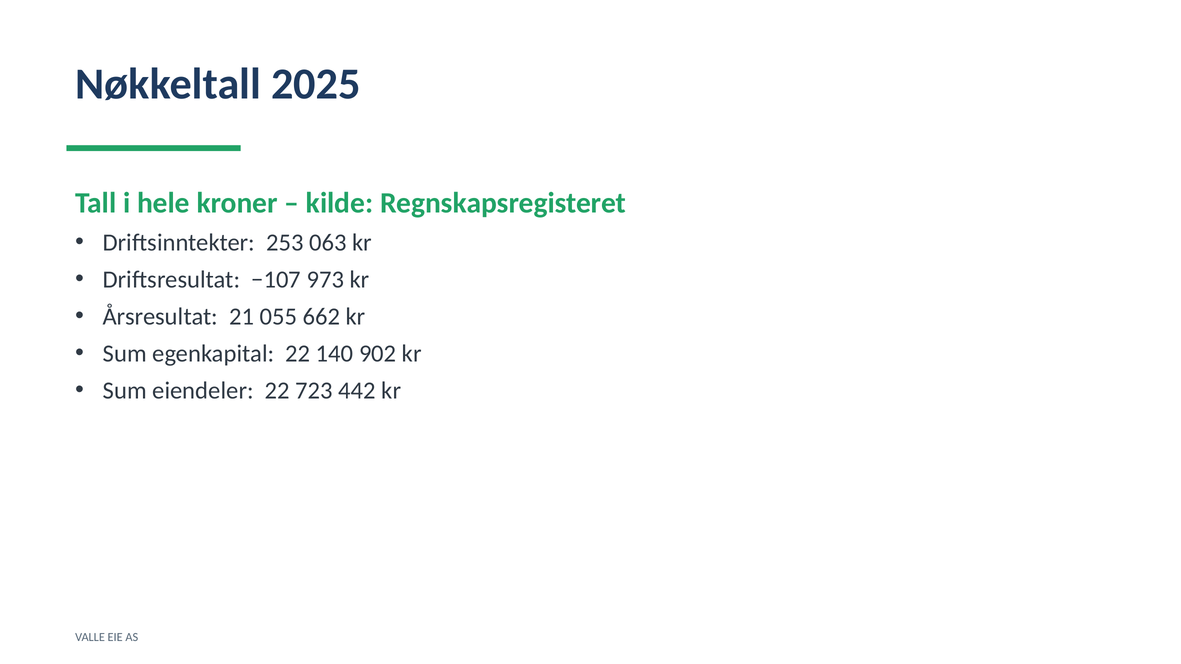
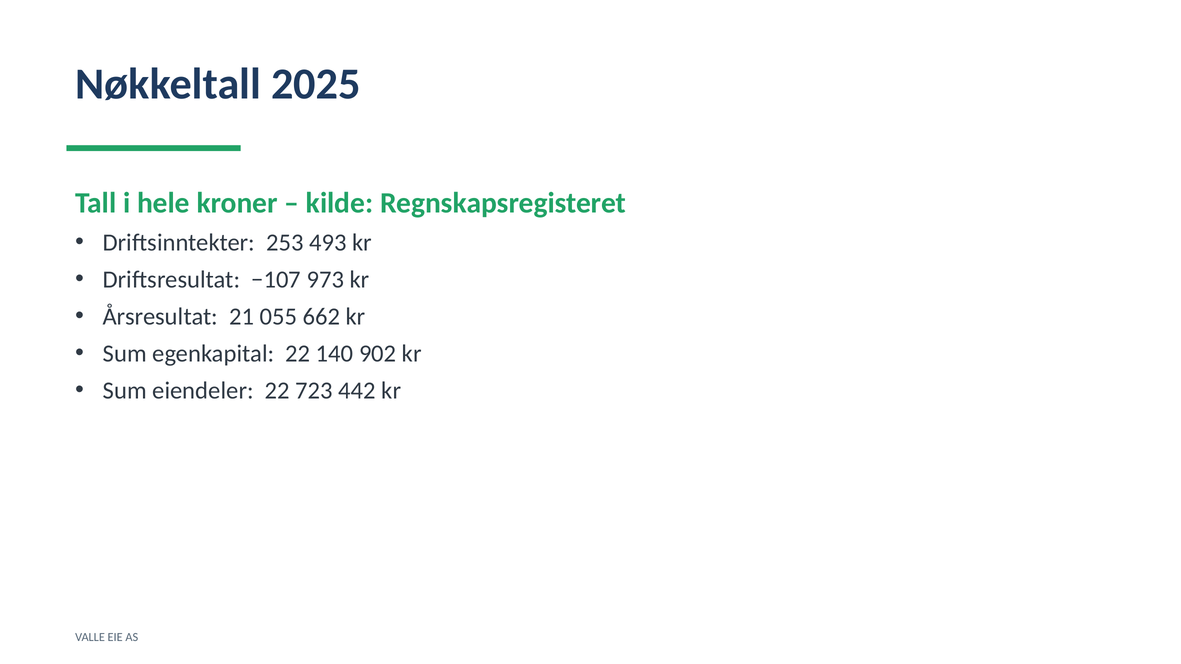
063: 063 -> 493 (328, 243)
